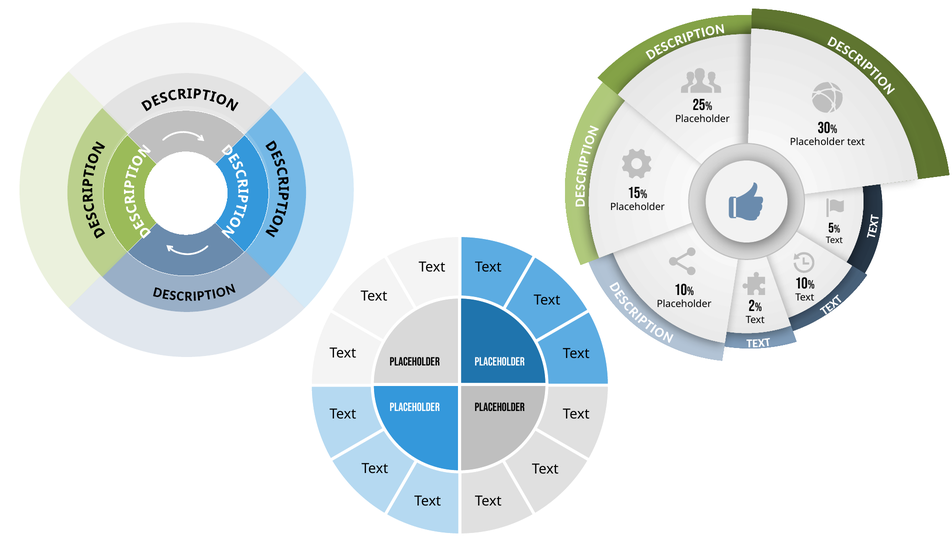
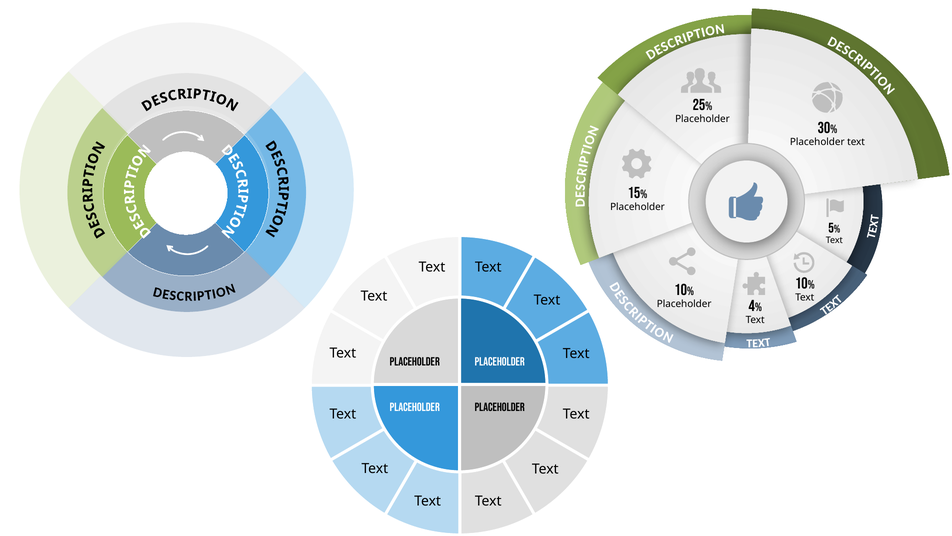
2: 2 -> 4 (752, 306)
